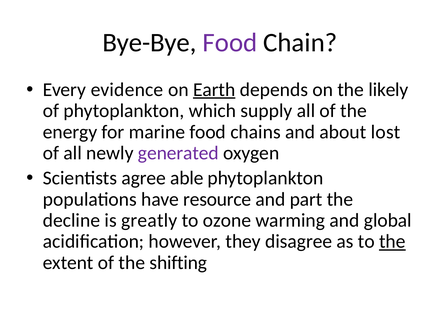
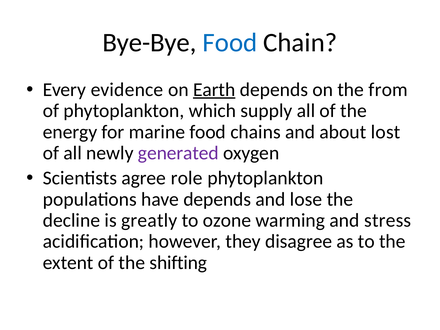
Food colour: purple -> blue (230, 43)
likely: likely -> from (388, 90)
able: able -> role (187, 178)
have resource: resource -> depends (217, 199)
part: part -> lose (306, 199)
global: global -> stress (388, 220)
the underline: present -> none (392, 242)
